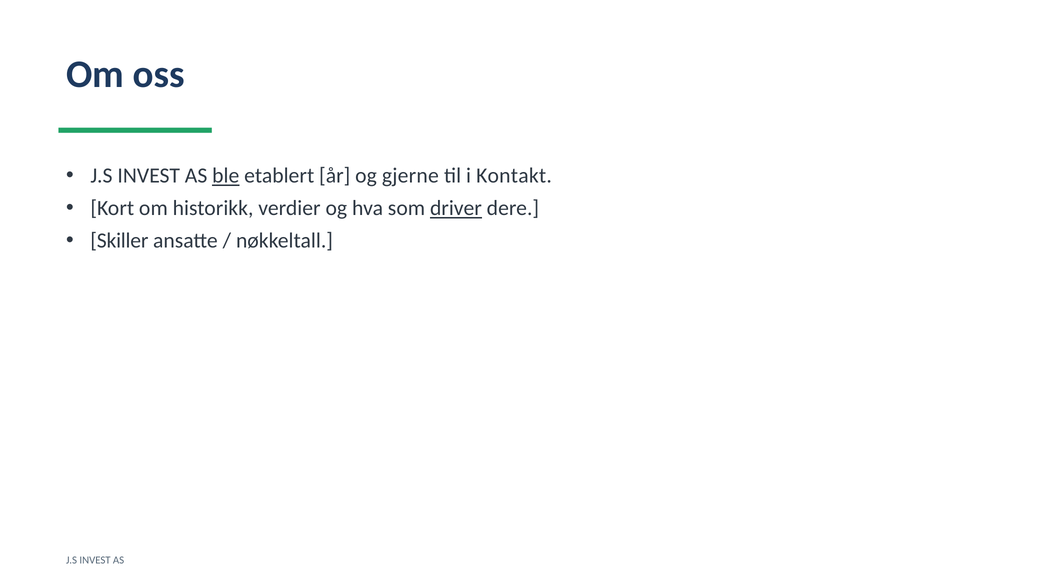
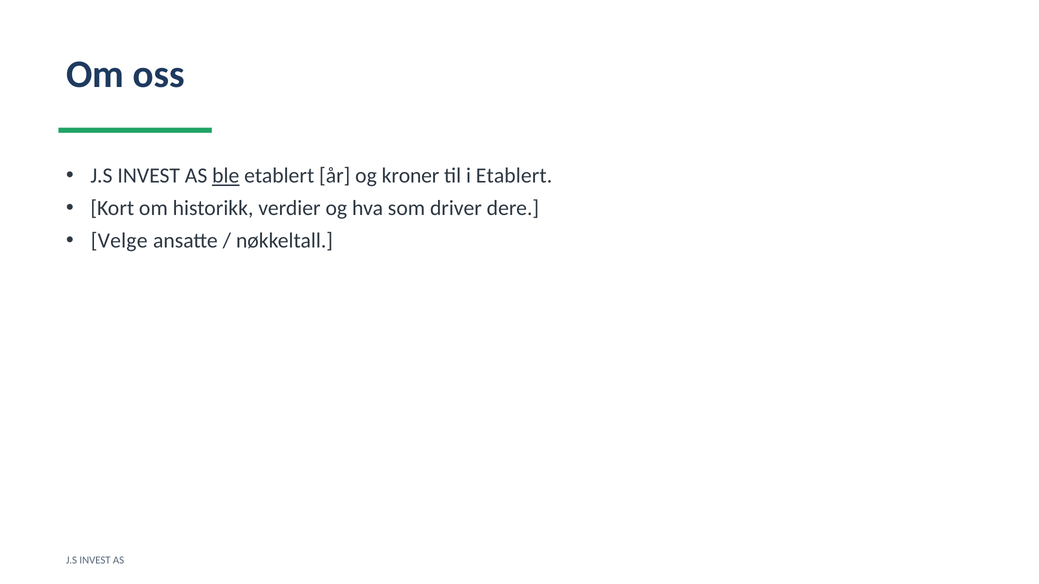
gjerne: gjerne -> kroner (411, 176)
i Kontakt: Kontakt -> Etablert (514, 176)
driver underline: present -> none (456, 208)
Skiller: Skiller -> Velge (119, 241)
